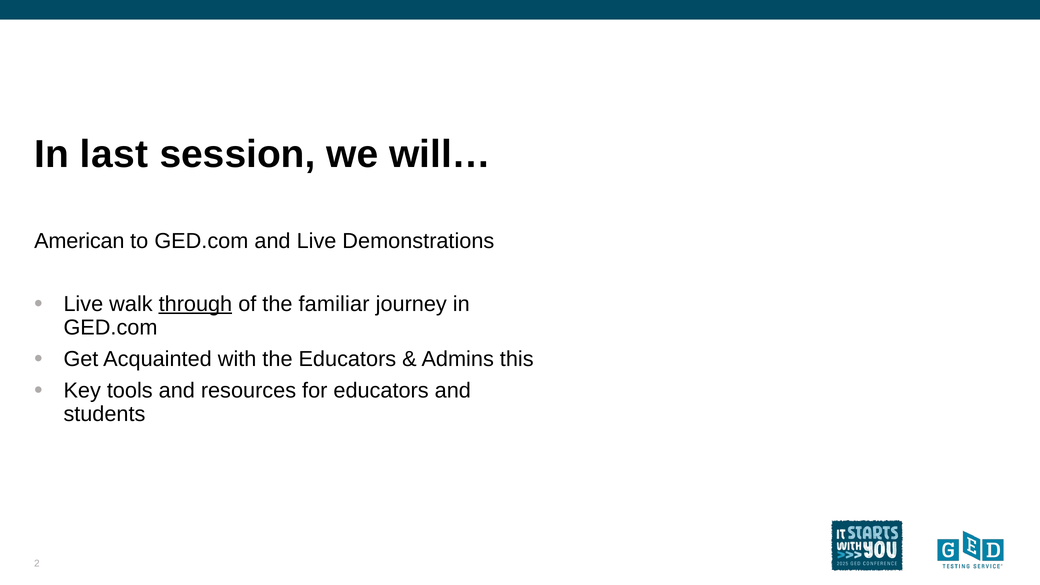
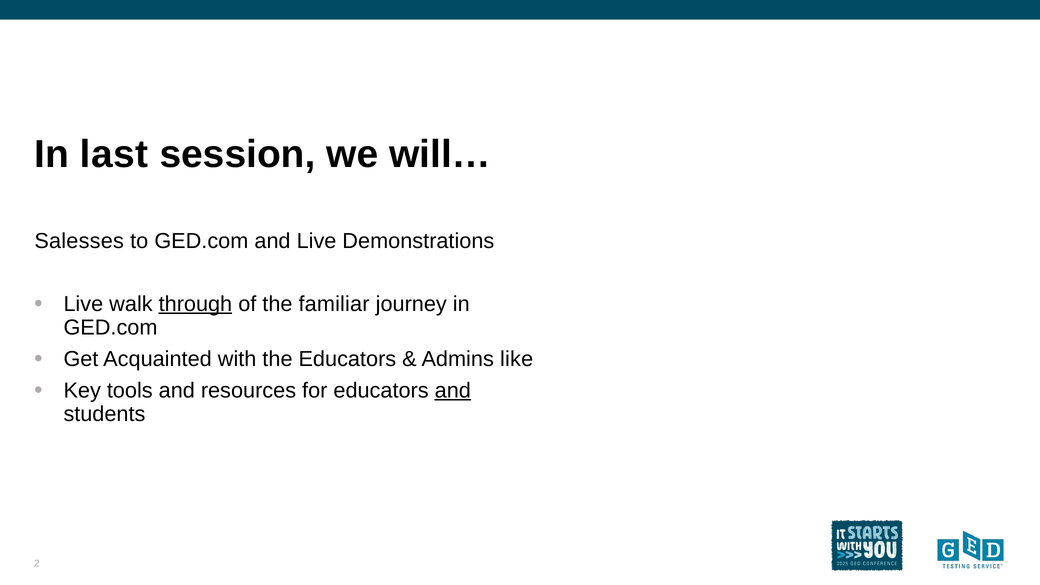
American: American -> Salesses (79, 241)
this: this -> like (517, 359)
and underline: none -> present (453, 390)
